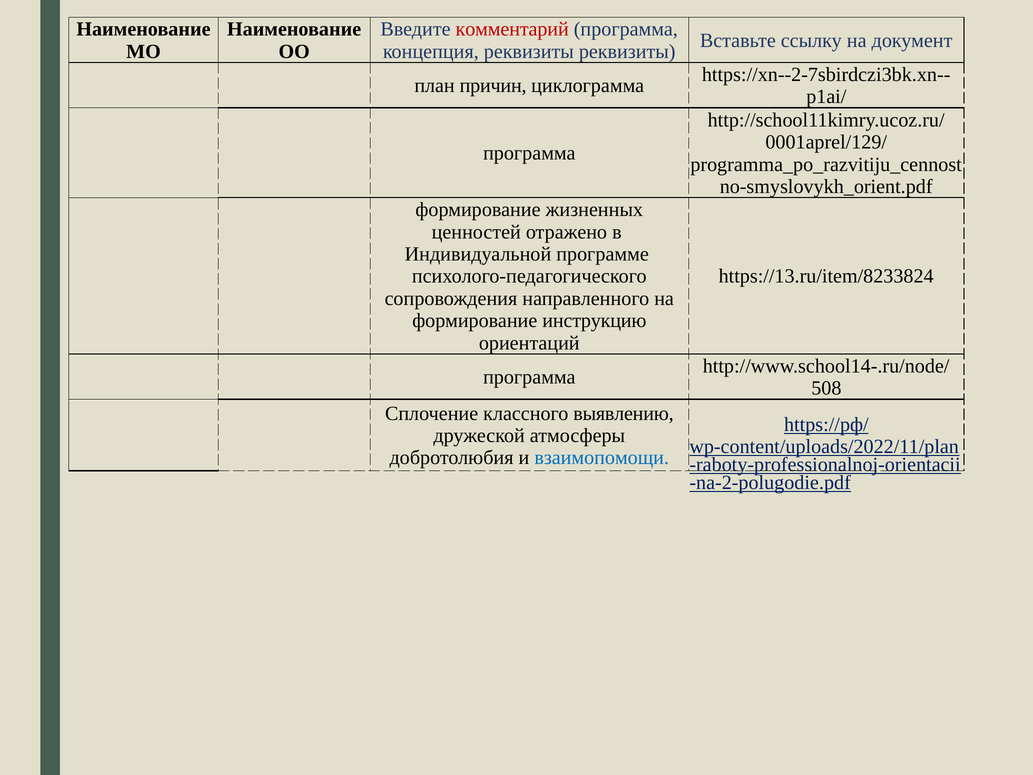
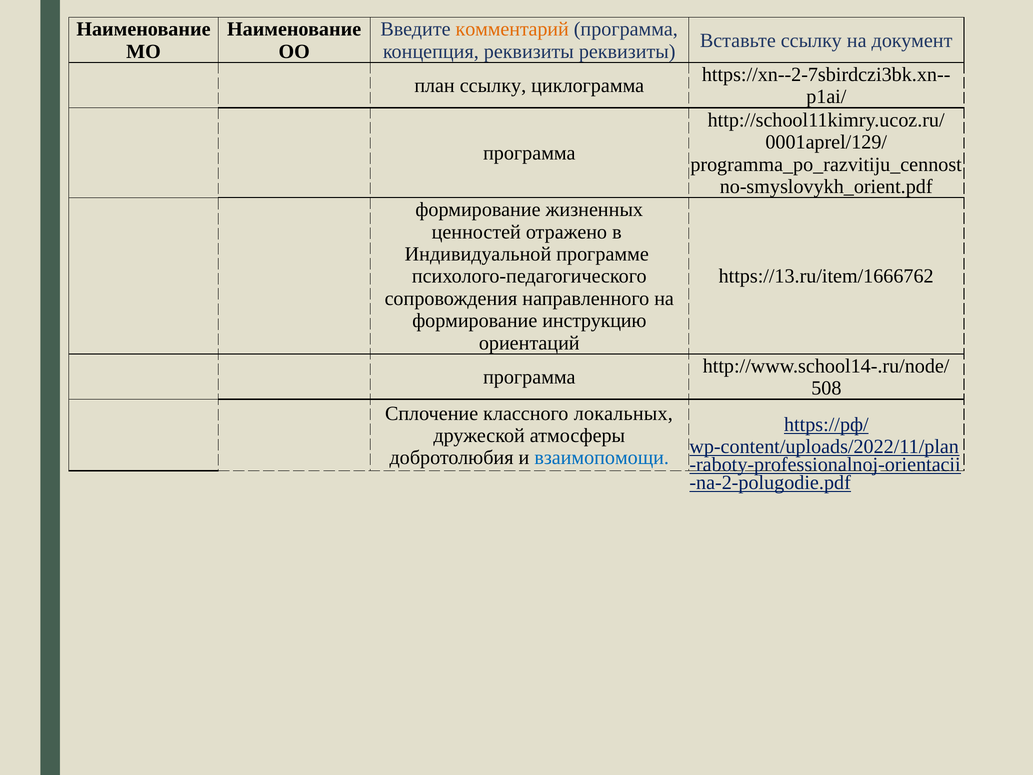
комментарий colour: red -> orange (512, 29)
план причин: причин -> ссылку (493, 86)
https://13.ru/item/8233824: https://13.ru/item/8233824 -> https://13.ru/item/1666762 (826, 276)
выявлению: выявлению -> локальных (623, 413)
